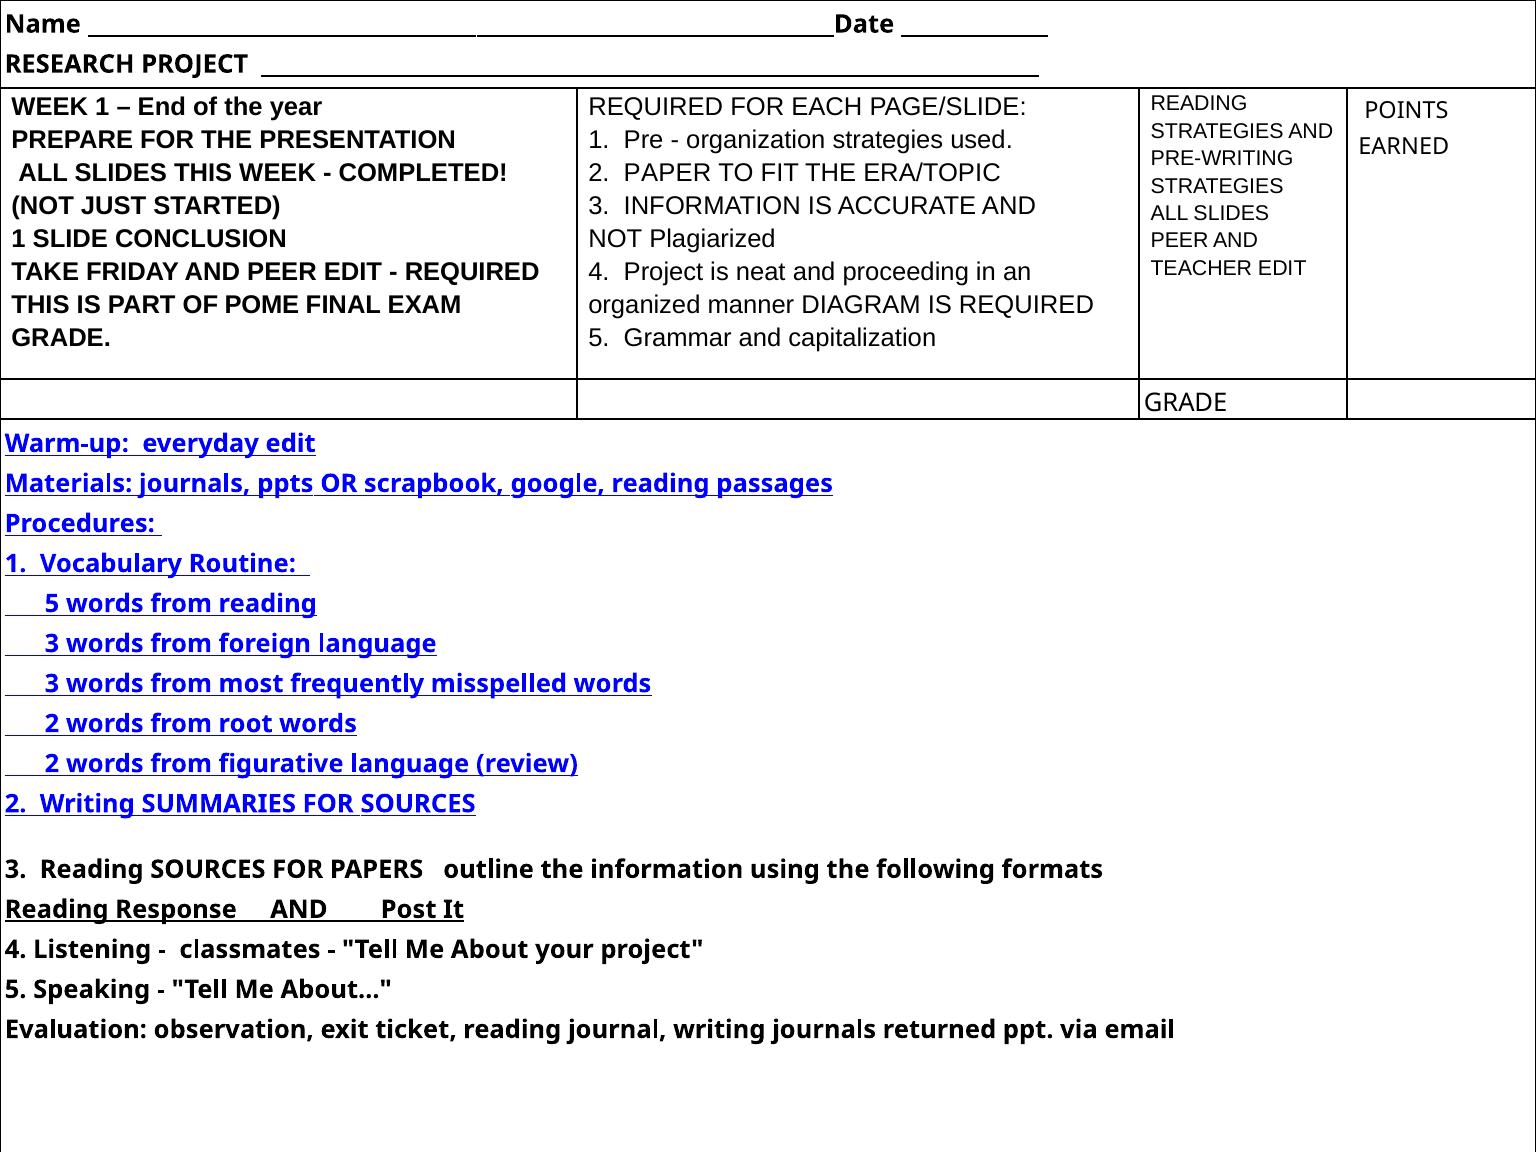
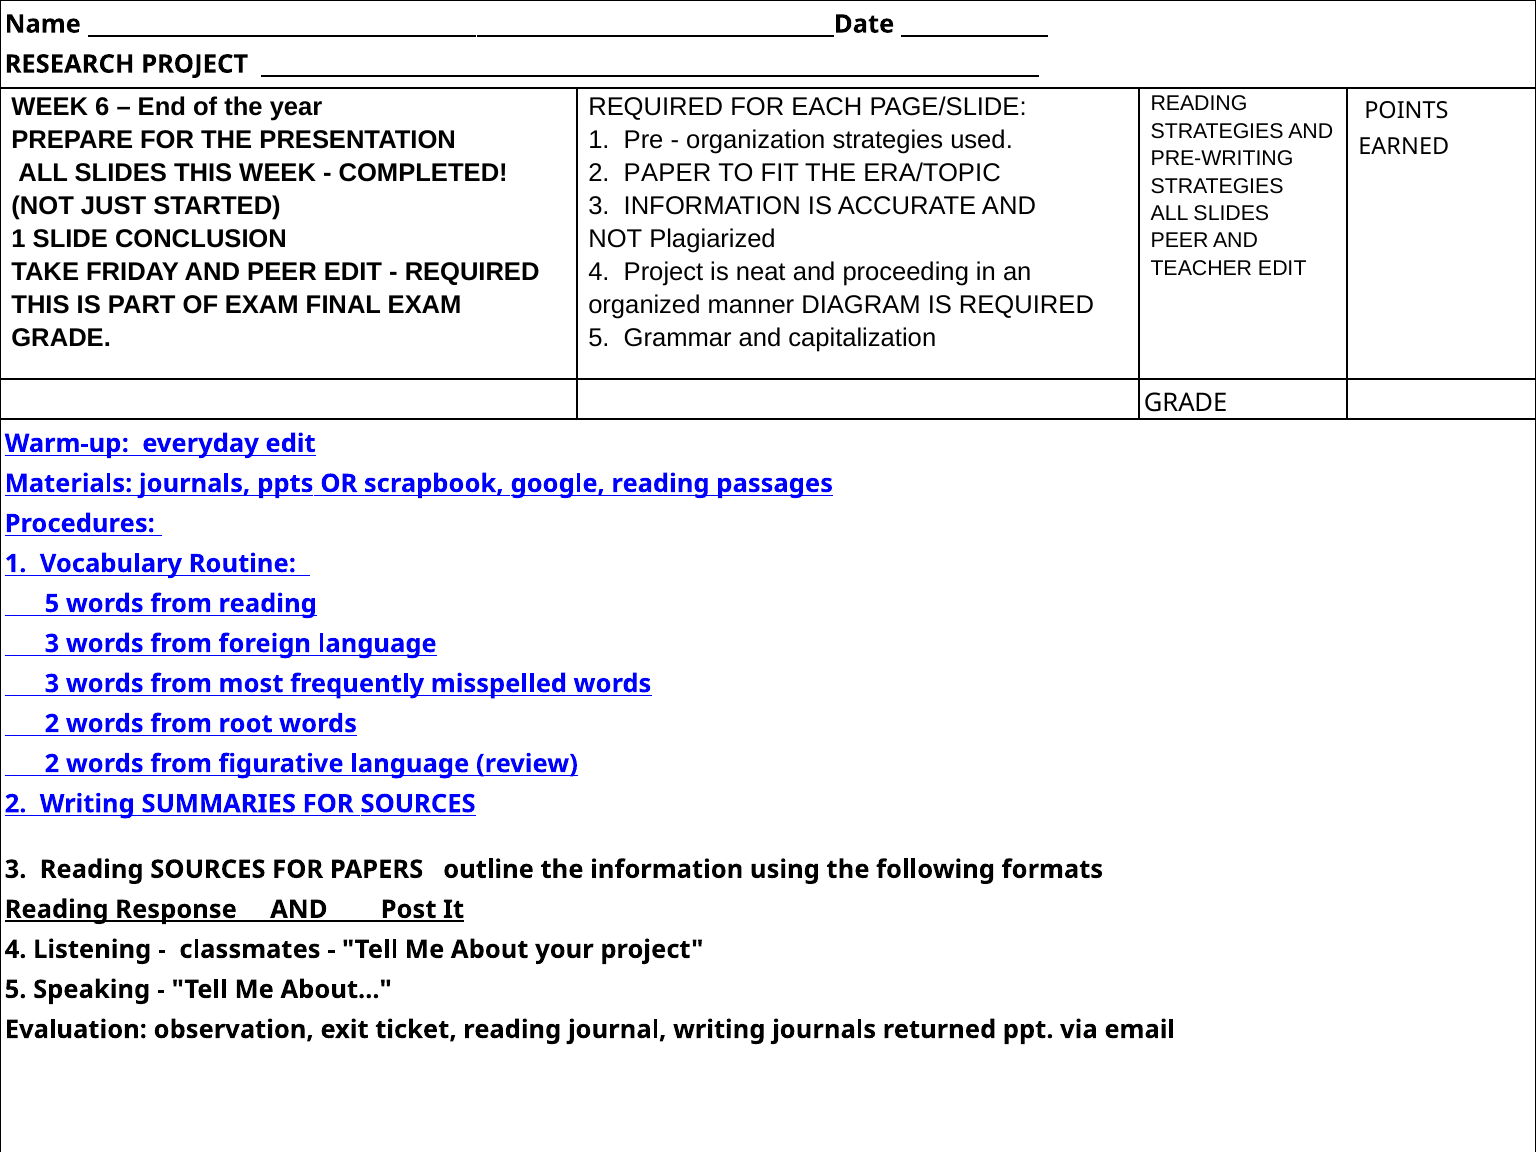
WEEK 1: 1 -> 6 (102, 107)
OF POME: POME -> EXAM (262, 305)
